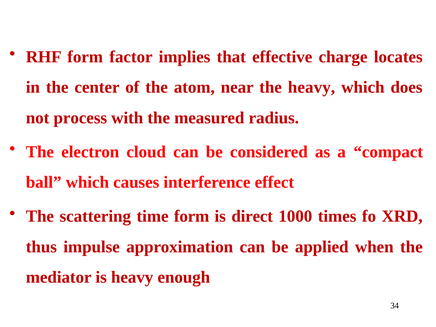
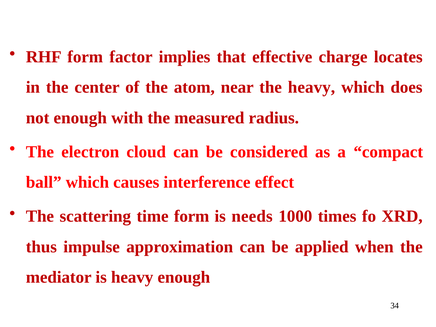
not process: process -> enough (80, 118)
direct: direct -> needs (252, 216)
